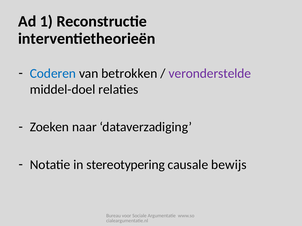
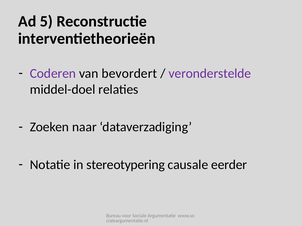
1: 1 -> 5 (46, 21)
Coderen colour: blue -> purple (53, 74)
betrokken: betrokken -> bevordert (129, 74)
bewijs: bewijs -> eerder (229, 165)
